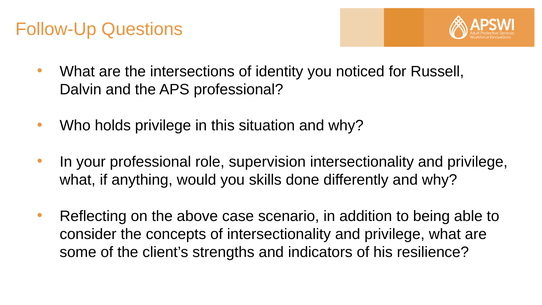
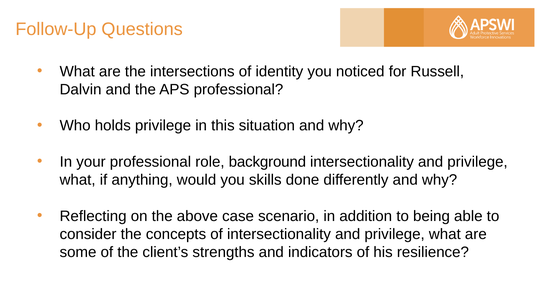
supervision: supervision -> background (267, 162)
